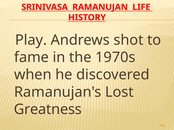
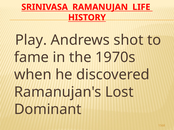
Greatness: Greatness -> Dominant (48, 110)
